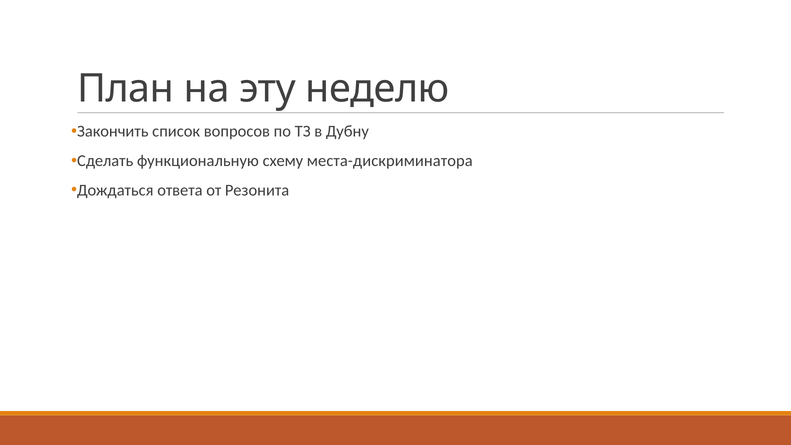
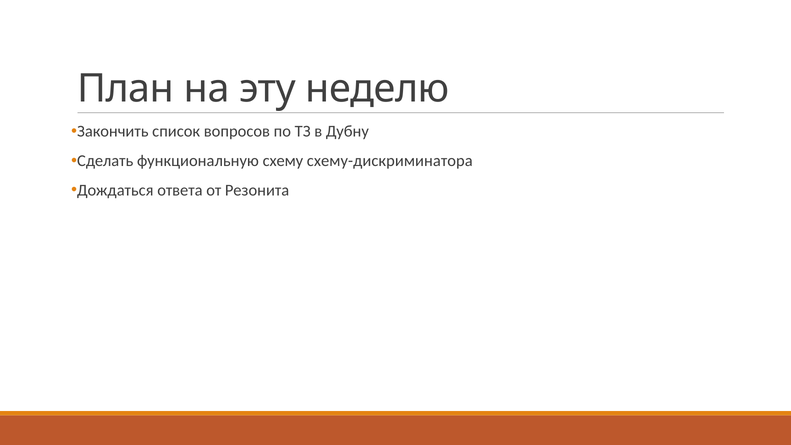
места-дискриминатора: места-дискриминатора -> схему-дискриминатора (390, 161)
